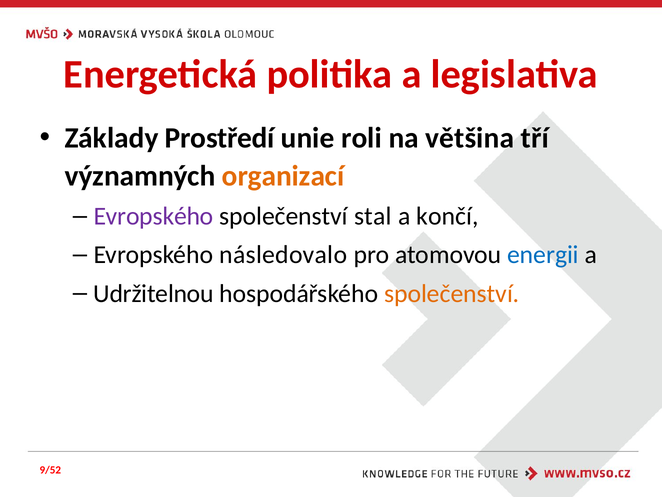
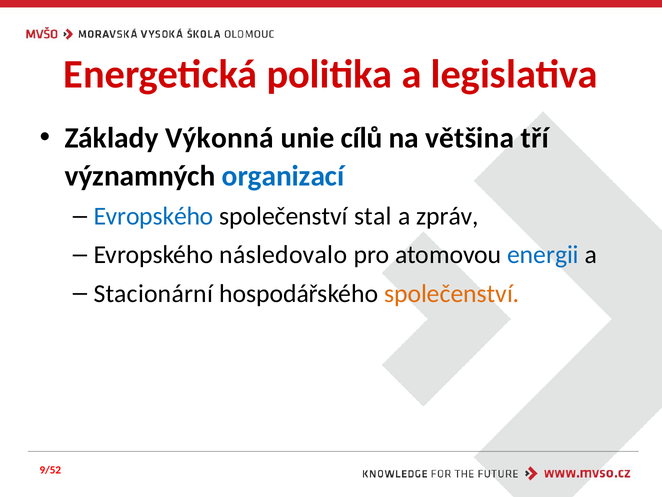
Prostředí: Prostředí -> Výkonná (220, 138)
roli: roli -> cílů (362, 138)
organizací colour: orange -> blue (283, 176)
Evropského colour: purple -> blue (154, 216)
končí: končí -> zpráv (447, 216)
Udržitelnou: Udržitelnou -> Stacionární (153, 293)
